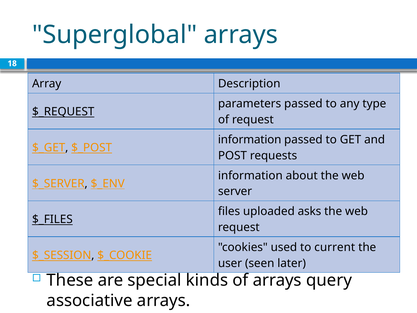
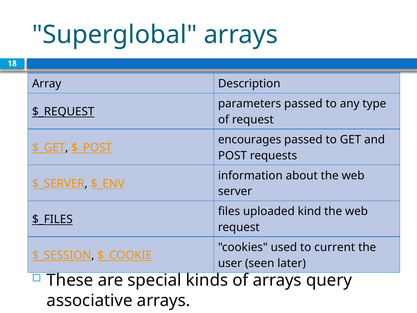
information: information -> encourages (250, 140)
asks: asks -> kind (309, 211)
